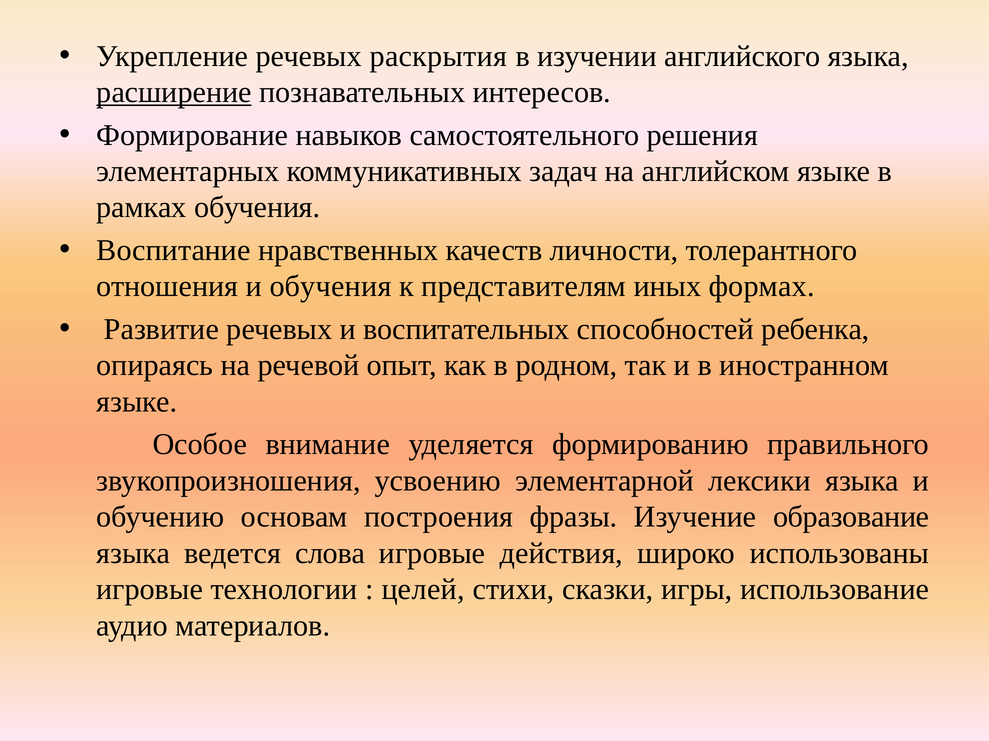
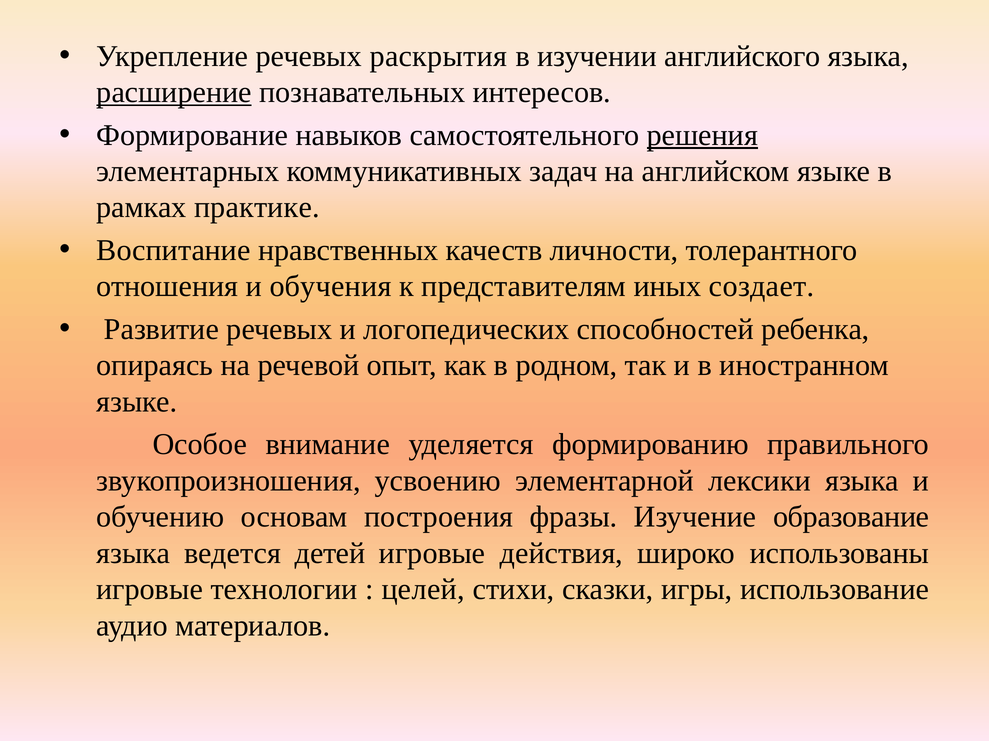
решения underline: none -> present (702, 135)
рамках обучения: обучения -> практике (257, 208)
формах: формах -> создает (762, 287)
воспитательных: воспитательных -> логопедических (466, 330)
слова: слова -> детей (330, 554)
